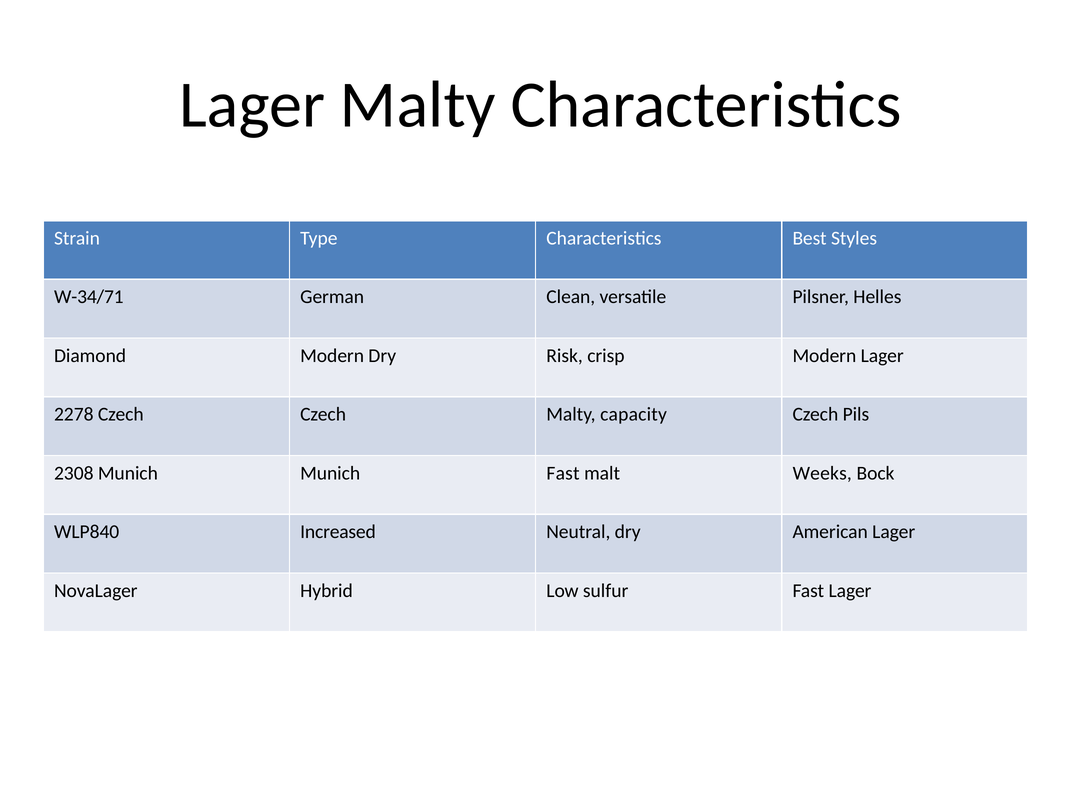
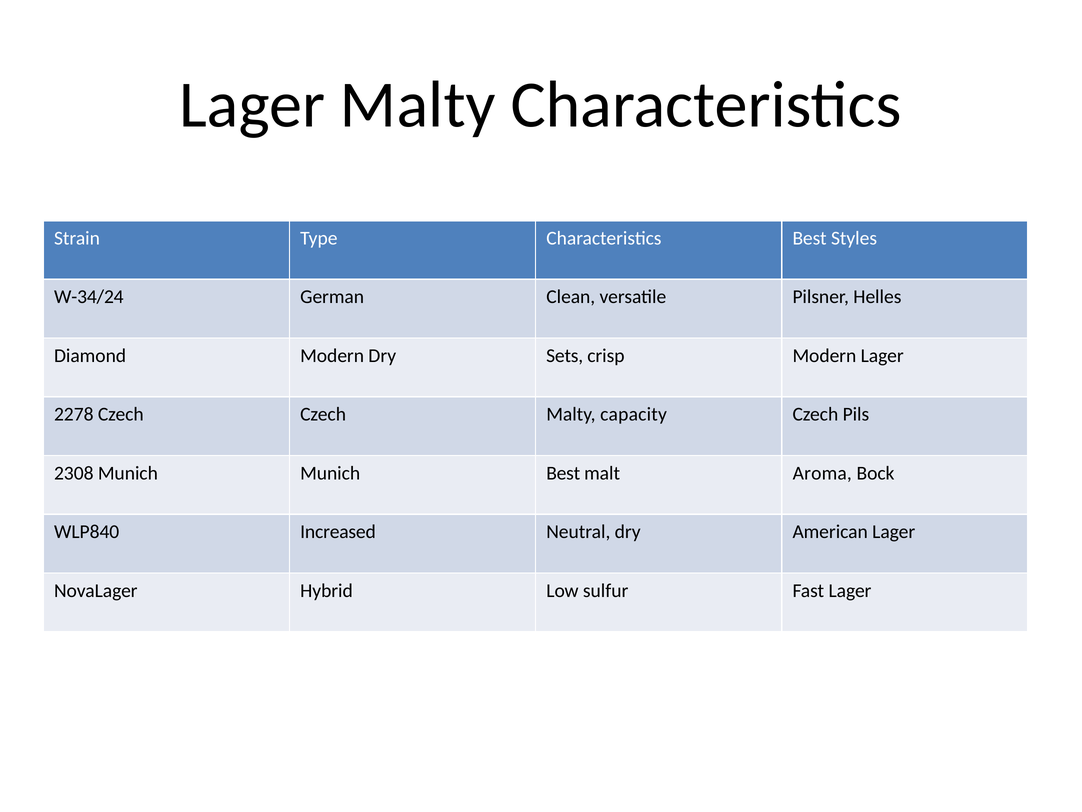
W-34/71: W-34/71 -> W-34/24 (89, 297)
Risk: Risk -> Sets (565, 355)
Munich Fast: Fast -> Best (563, 473)
Weeks: Weeks -> Aroma (822, 473)
